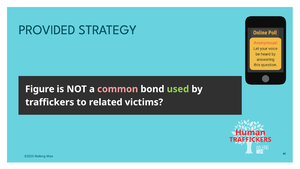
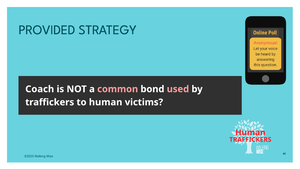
Figure: Figure -> Coach (40, 89)
used colour: light green -> pink (178, 89)
to related: related -> human (106, 102)
